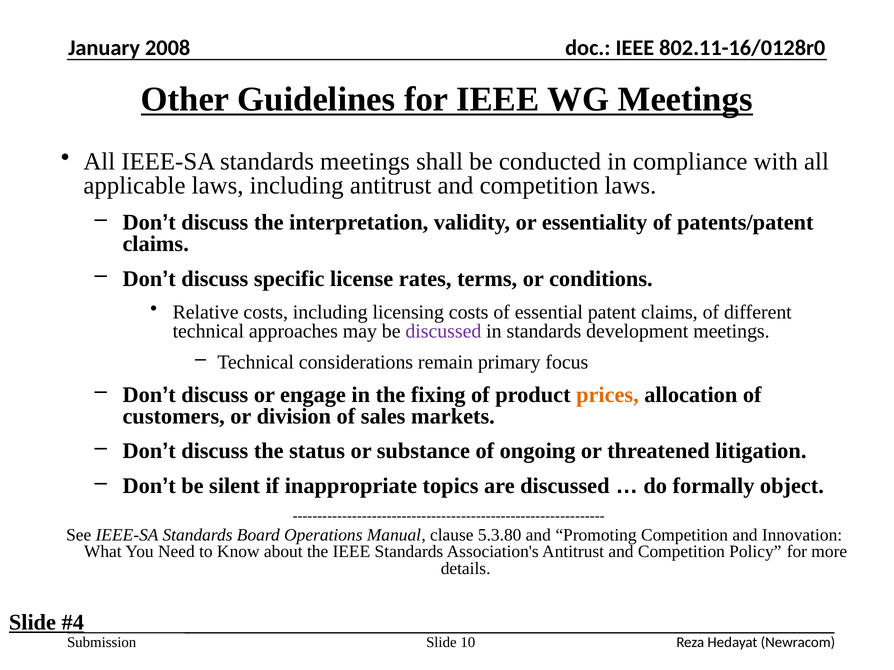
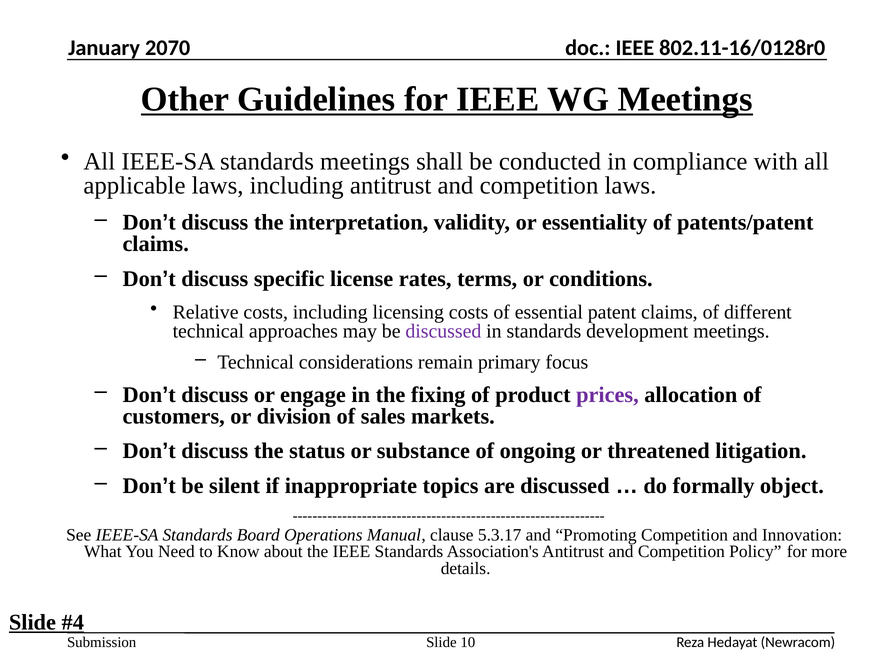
2008: 2008 -> 2070 (168, 48)
prices colour: orange -> purple (607, 395)
5.3.80: 5.3.80 -> 5.3.17 (500, 535)
